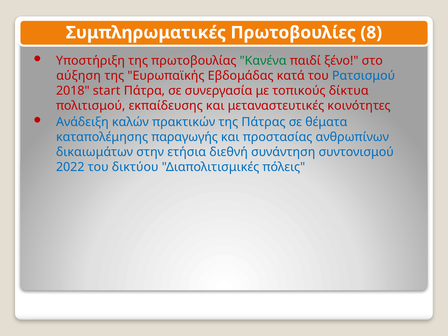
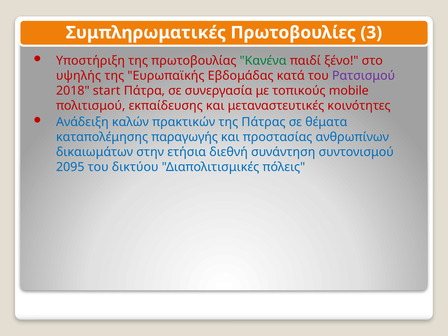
8: 8 -> 3 (371, 33)
αύξηση: αύξηση -> υψηλής (79, 76)
Ρατσισμού colour: blue -> purple (364, 76)
δίκτυα: δίκτυα -> mobile (349, 91)
2022: 2022 -> 2095 (70, 167)
